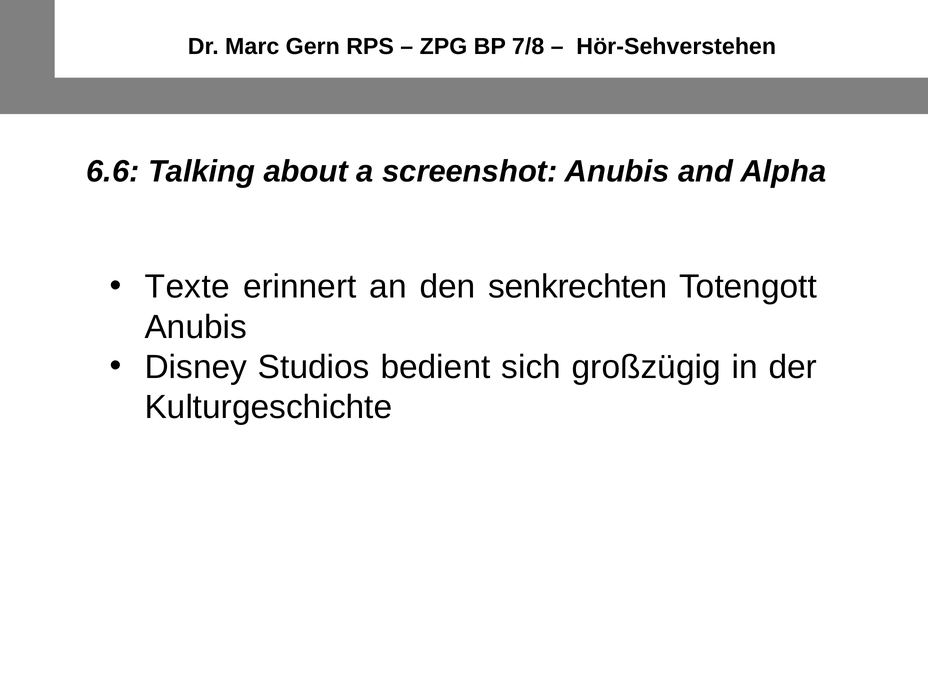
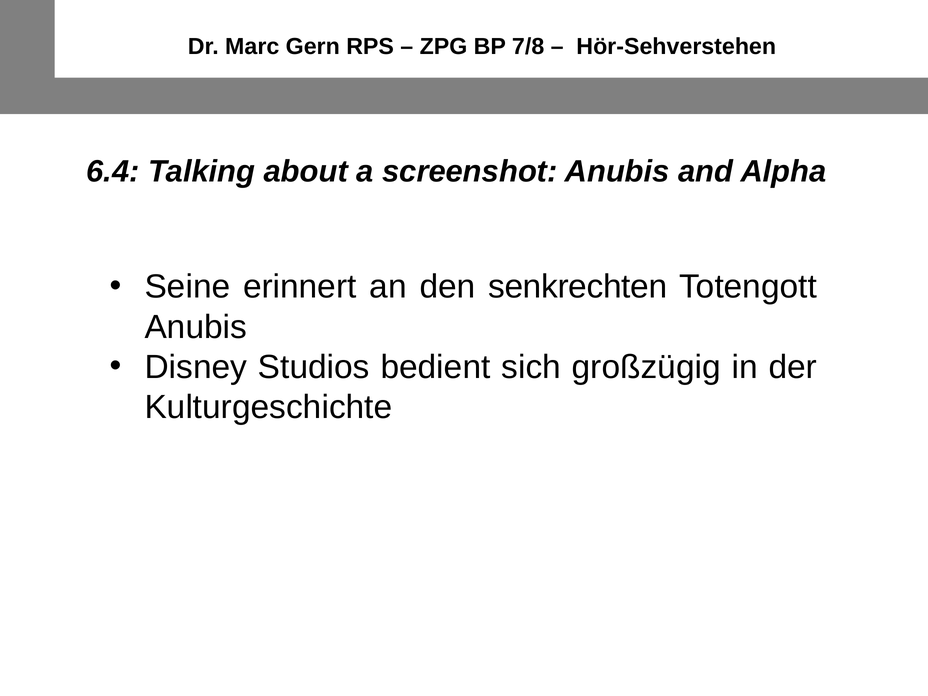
6.6: 6.6 -> 6.4 (113, 172)
Texte: Texte -> Seine (187, 287)
